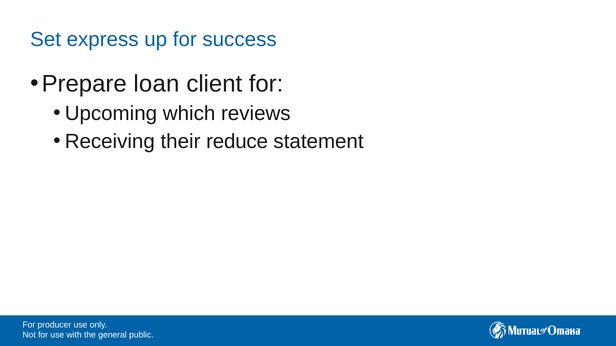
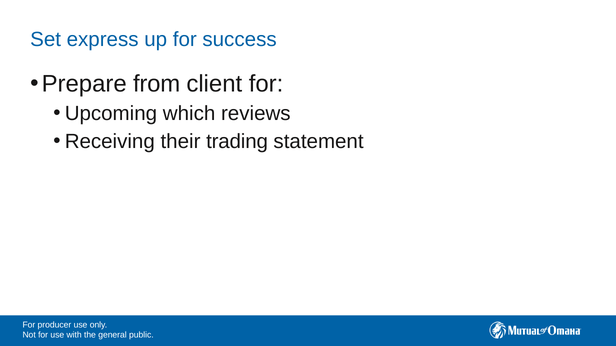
loan: loan -> from (157, 84)
reduce: reduce -> trading (237, 142)
